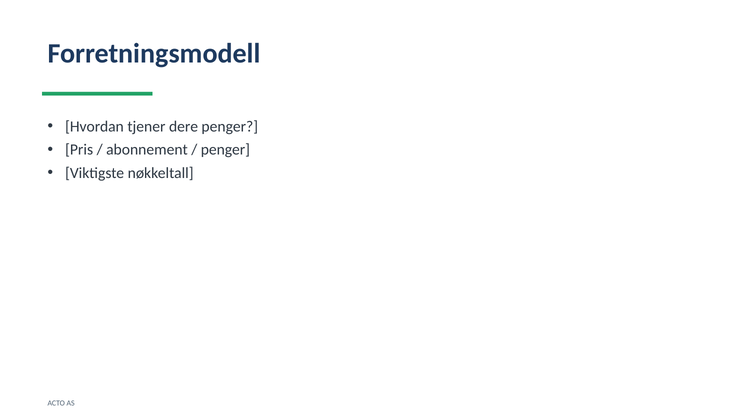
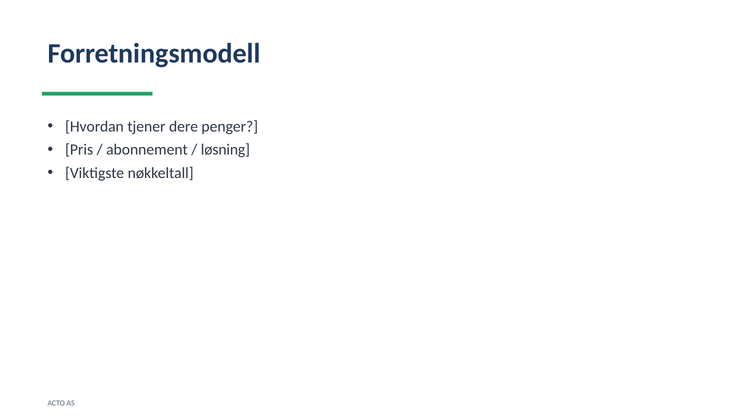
penger: penger -> løsning (225, 150)
